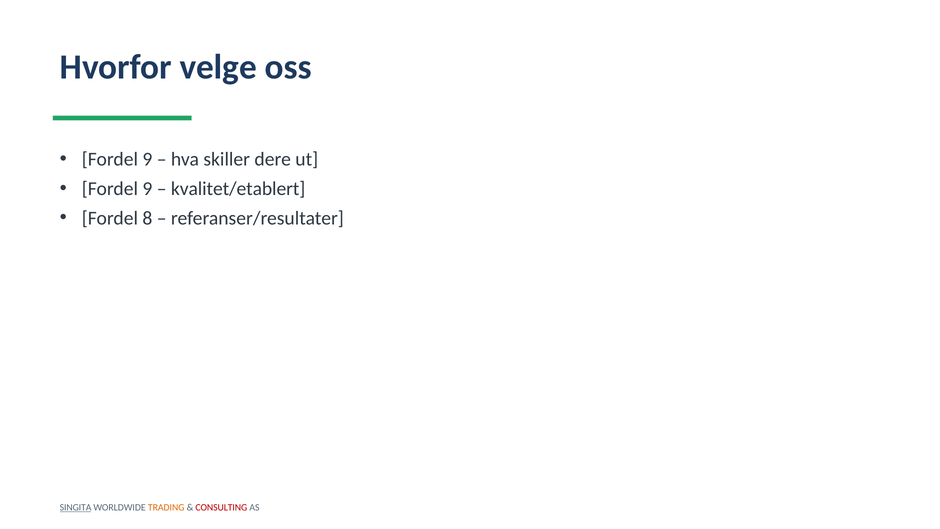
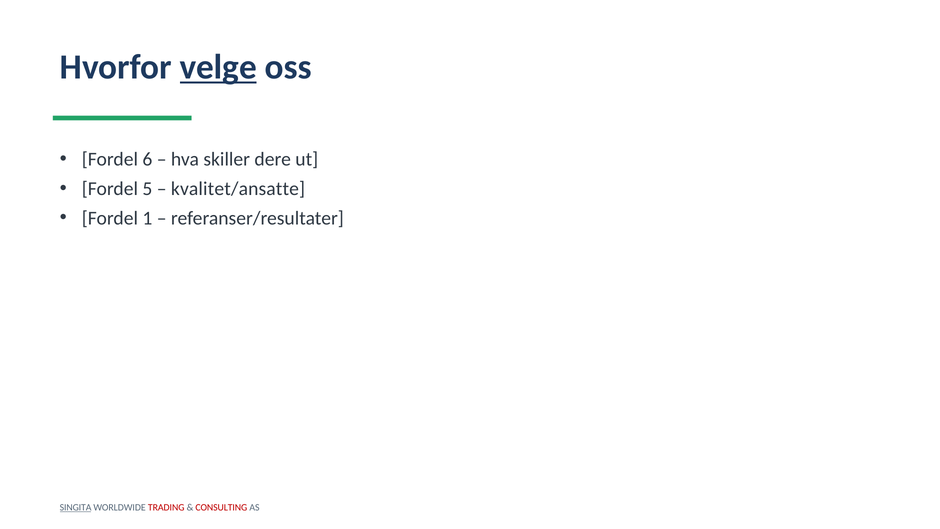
velge underline: none -> present (218, 67)
9: 9 -> 6 (147, 159)
9: 9 -> 5 (147, 189)
kvalitet/etablert: kvalitet/etablert -> kvalitet/ansatte (238, 189)
8: 8 -> 1 (147, 218)
TRADING colour: orange -> red (166, 507)
